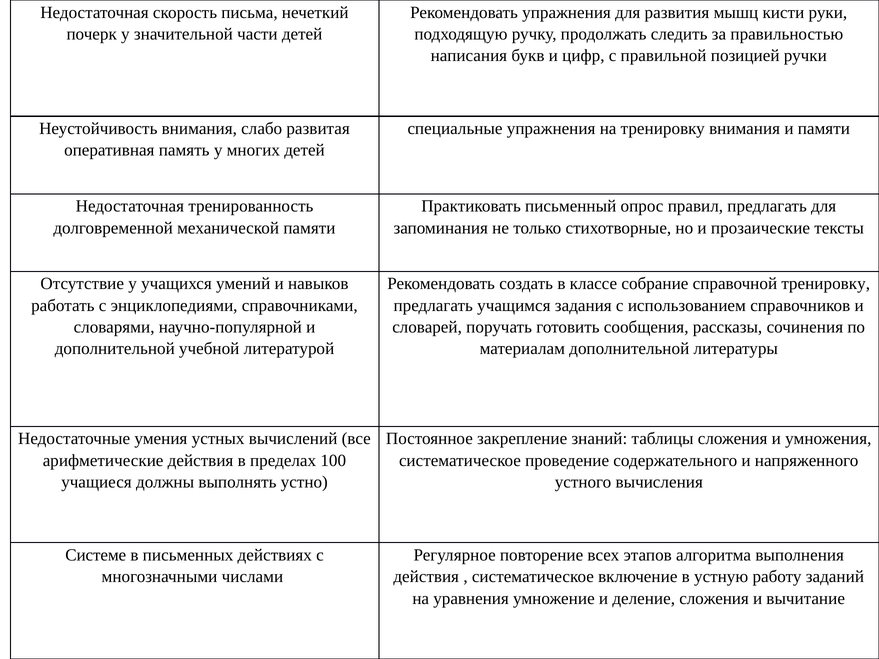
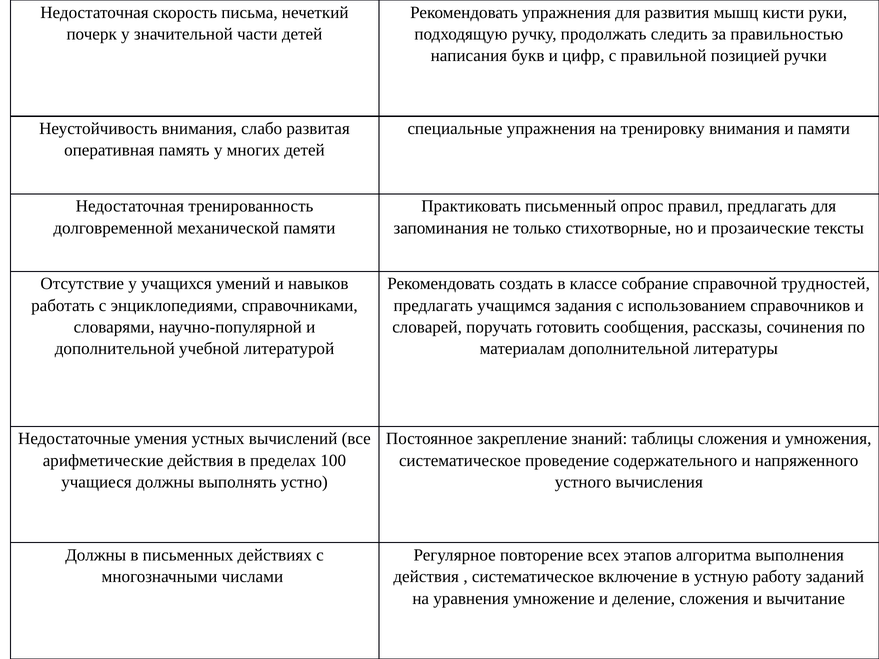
справочной тренировку: тренировку -> трудностей (826, 284)
Системе: Системе -> Должны (96, 555)
